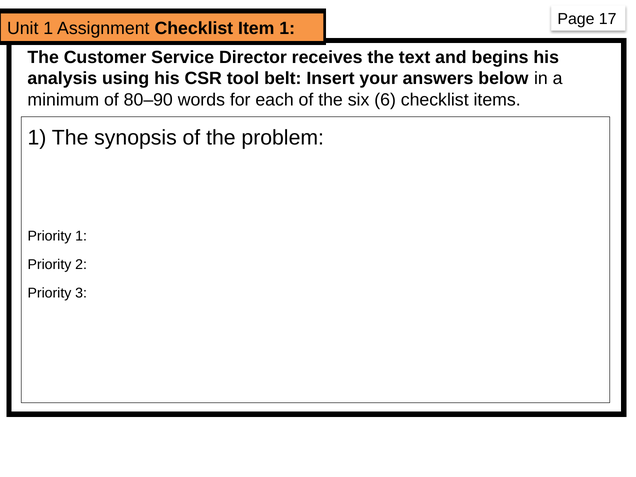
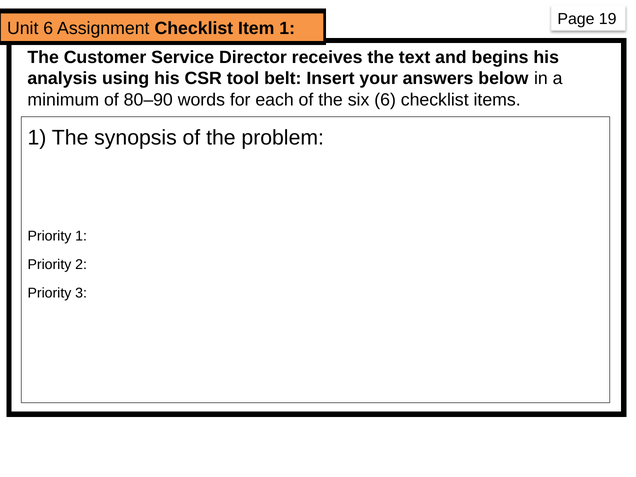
17: 17 -> 19 (608, 19)
Unit 1: 1 -> 6 (48, 28)
